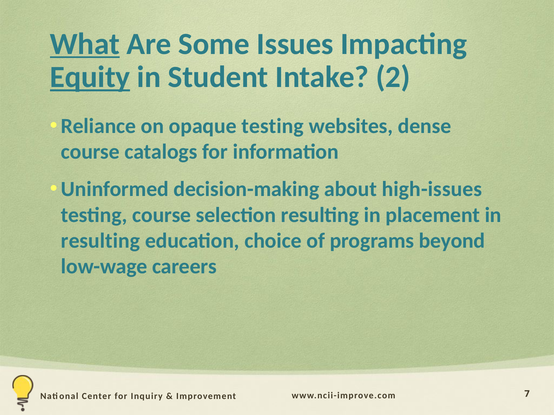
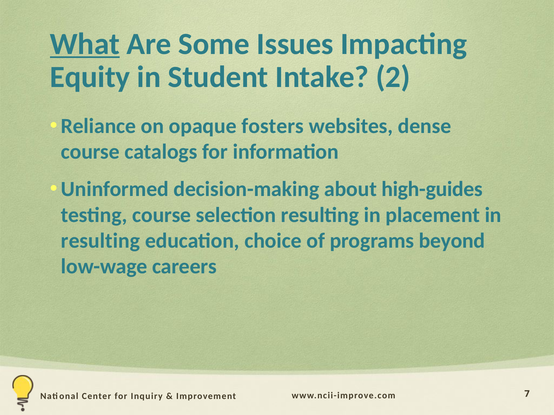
Equity underline: present -> none (90, 77)
opaque testing: testing -> fosters (273, 126)
high-issues: high-issues -> high-guides (432, 189)
